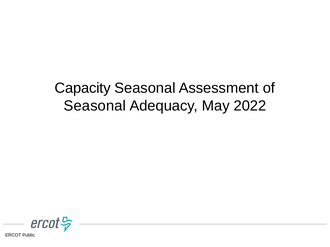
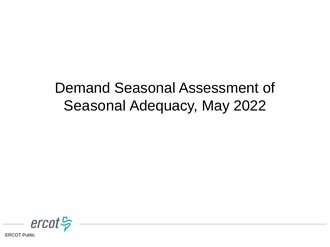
Capacity: Capacity -> Demand (83, 88)
